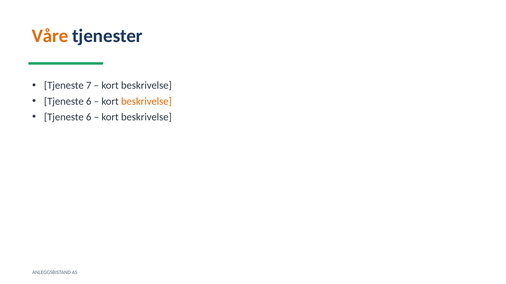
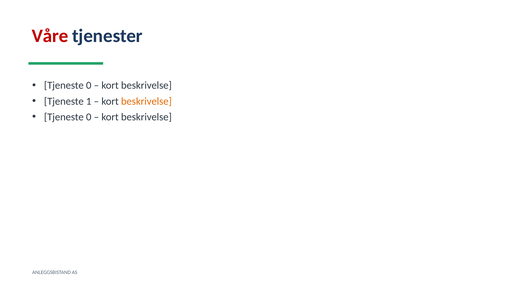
Våre colour: orange -> red (50, 36)
7: 7 -> 0 (89, 86)
6: 6 -> 1 (89, 102)
6: 6 -> 0 (89, 117)
